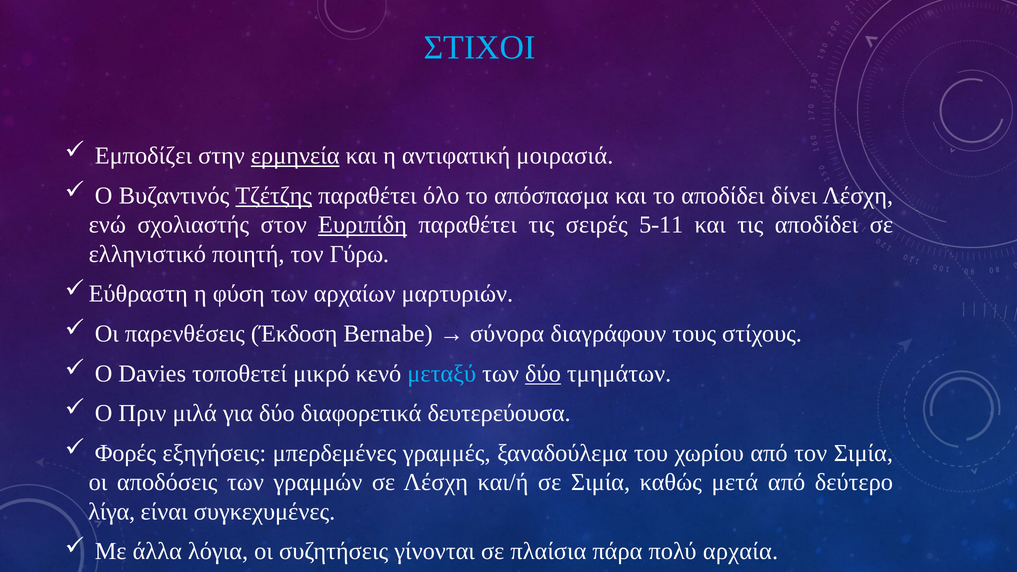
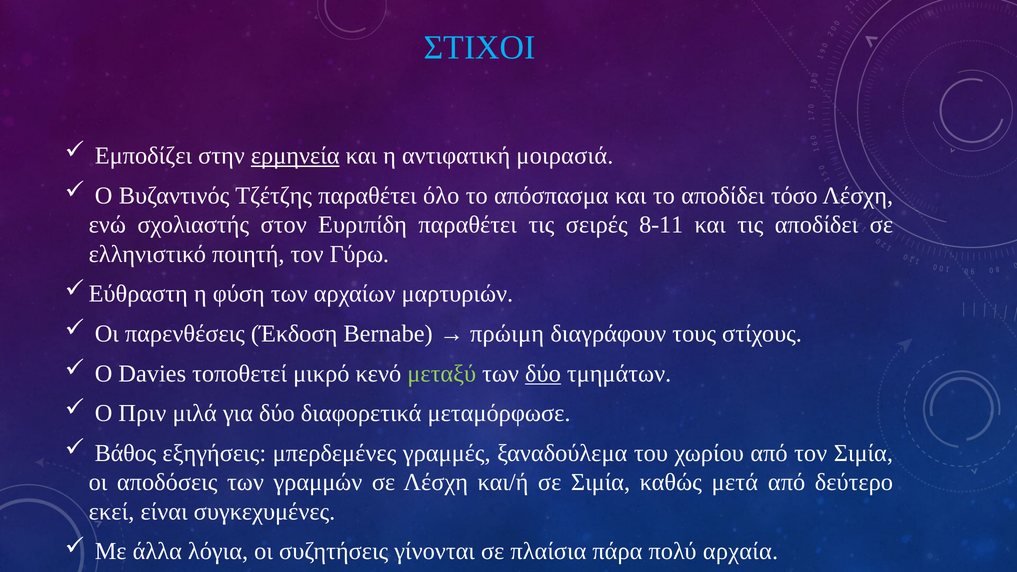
Τζέτζης underline: present -> none (274, 196)
δίνει: δίνει -> τόσο (794, 196)
Ευριπίδη underline: present -> none (363, 225)
5-11: 5-11 -> 8-11 (661, 225)
σύνορα: σύνορα -> πρώιμη (507, 334)
μεταξύ colour: light blue -> light green (442, 374)
δευτερεύουσα: δευτερεύουσα -> μεταμόρφωσε (499, 413)
Φορές: Φορές -> Βάθος (125, 453)
λίγα: λίγα -> εκεί (112, 512)
